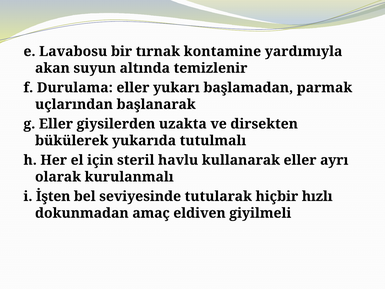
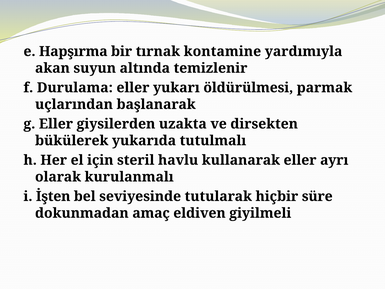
Lavabosu: Lavabosu -> Hapşırma (73, 51)
başlamadan: başlamadan -> öldürülmesi (248, 88)
hızlı: hızlı -> süre (317, 196)
